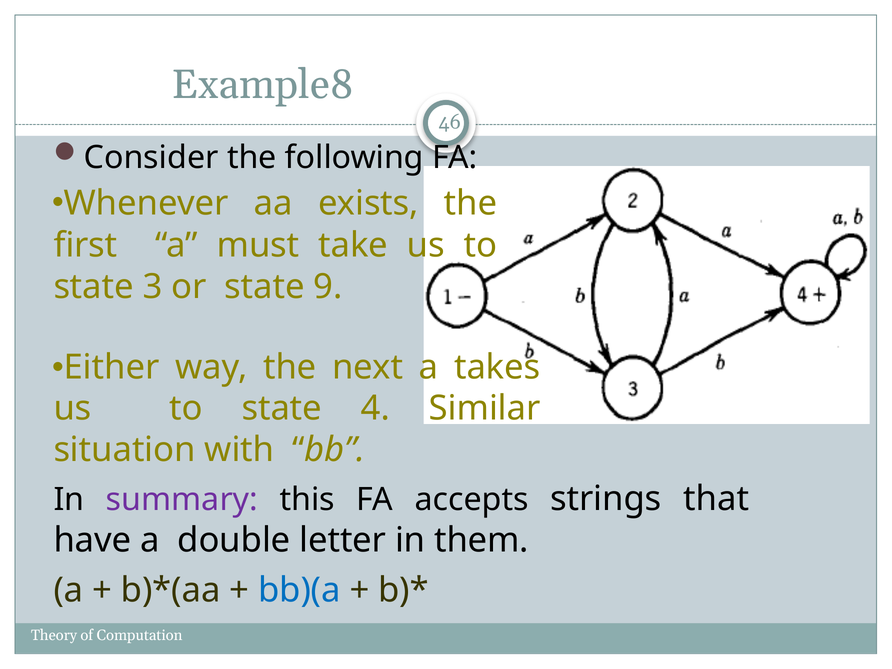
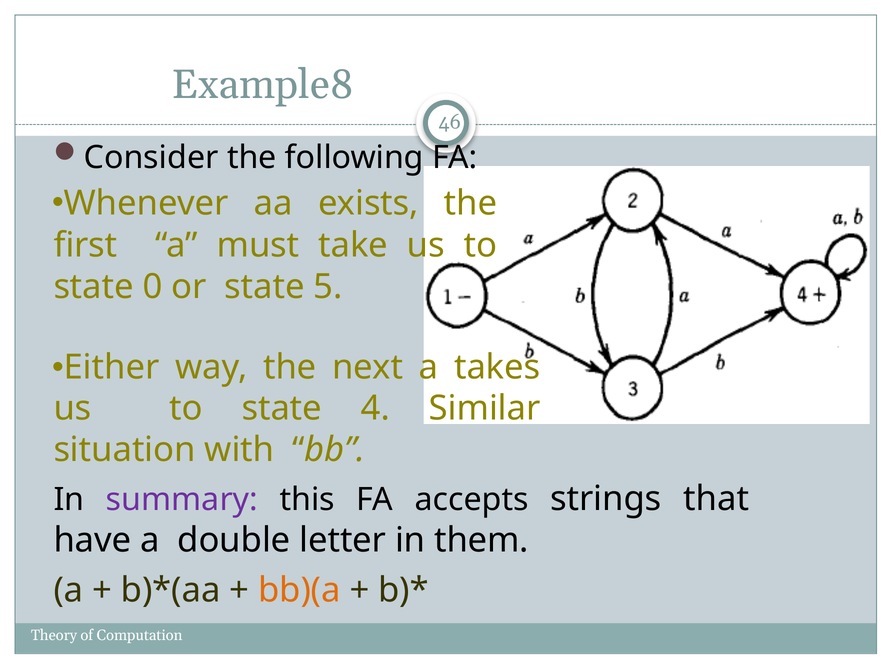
3: 3 -> 0 (153, 287)
9: 9 -> 5 (328, 287)
bb)(a colour: blue -> orange (299, 590)
